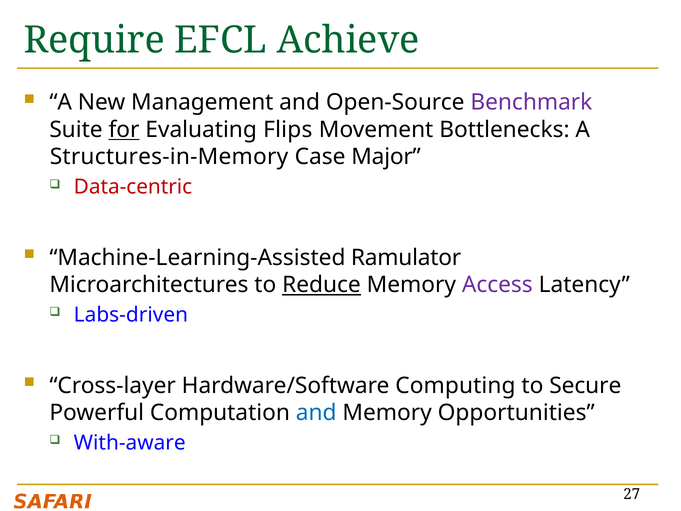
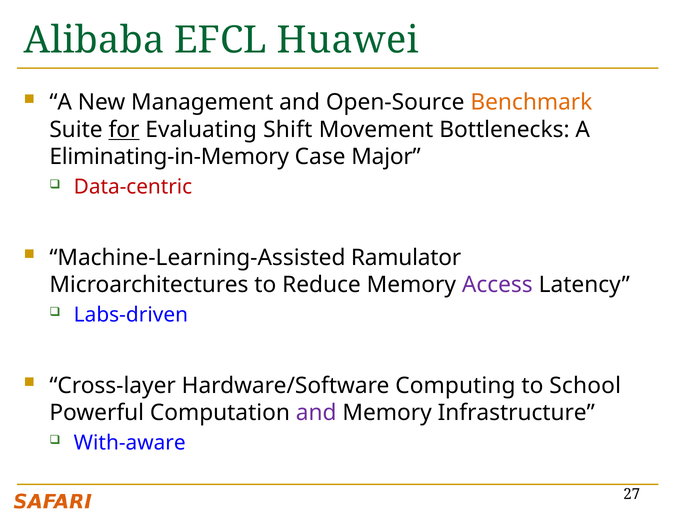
Require: Require -> Alibaba (94, 40)
Achieve: Achieve -> Huawei (348, 40)
Benchmark colour: purple -> orange (531, 102)
Flips: Flips -> Shift (288, 130)
Structures-in-Memory: Structures-in-Memory -> Eliminating-in-Memory (169, 157)
Reduce underline: present -> none (321, 285)
Secure: Secure -> School (585, 385)
and colour: blue -> purple (316, 413)
Opportunities: Opportunities -> Infrastructure (516, 413)
